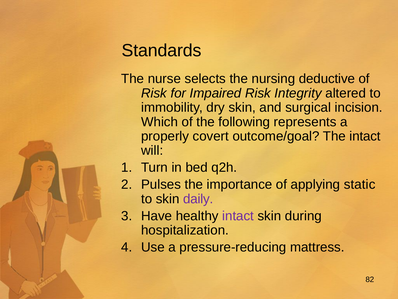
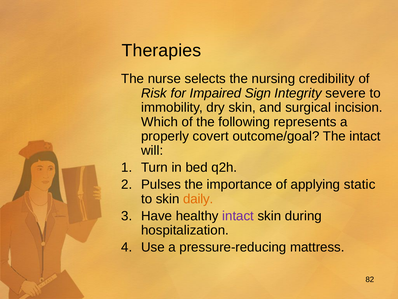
Standards: Standards -> Therapies (161, 50)
deductive: deductive -> credibility (327, 79)
Impaired Risk: Risk -> Sign (258, 93)
altered: altered -> severe (346, 93)
daily colour: purple -> orange (198, 199)
